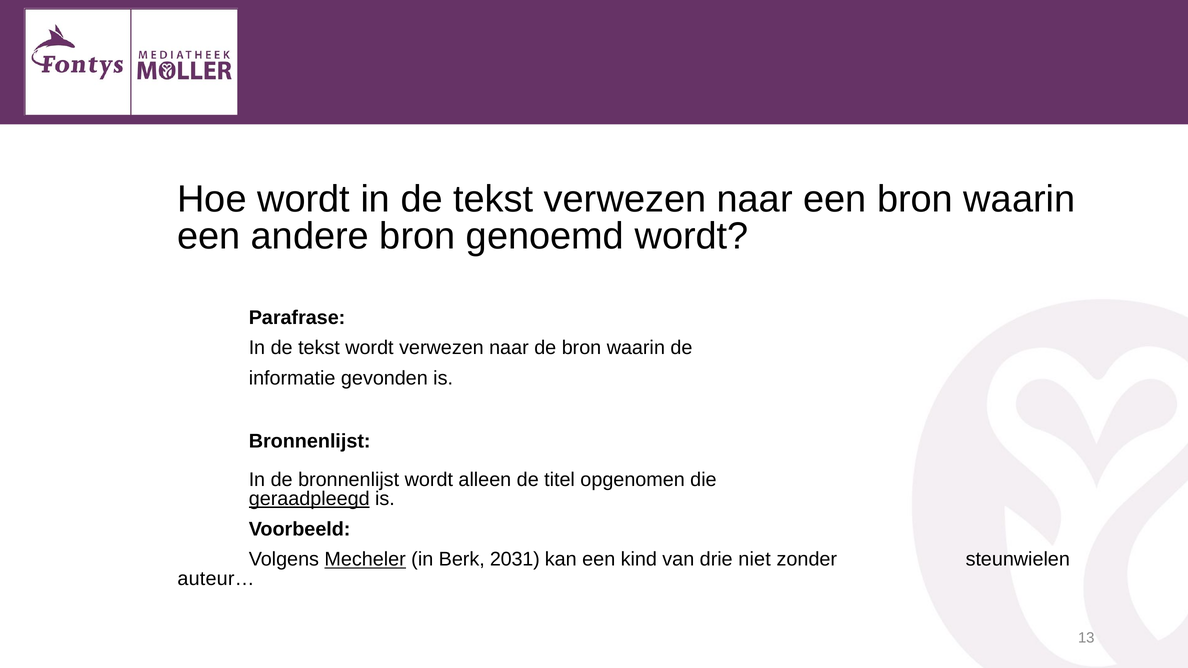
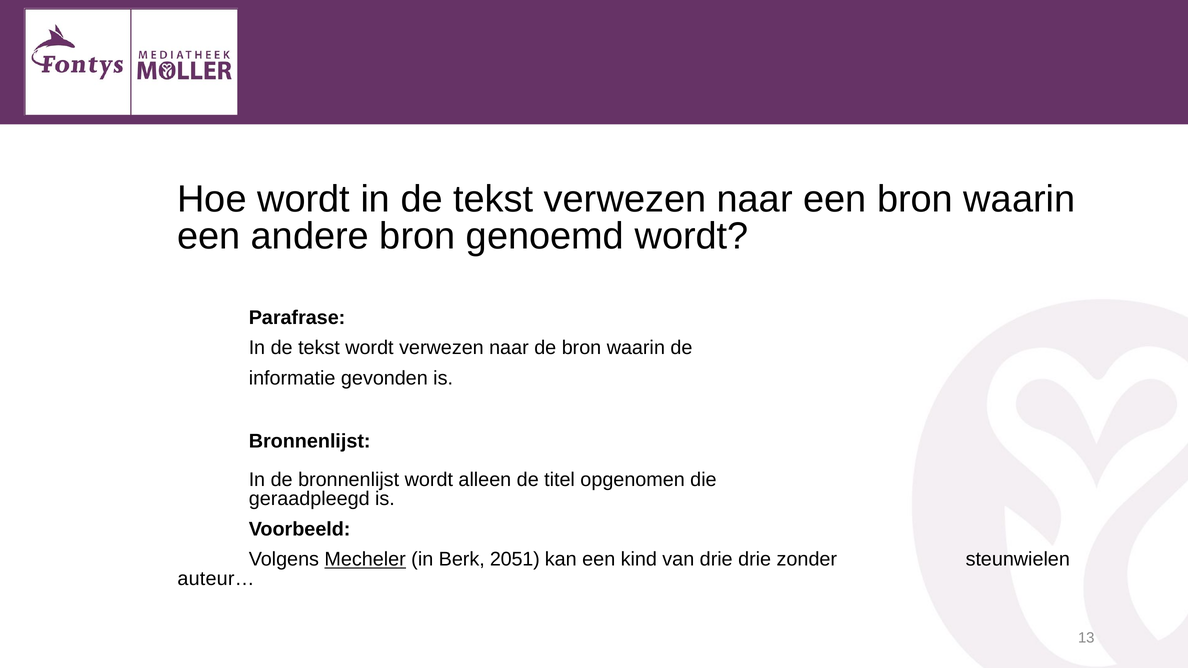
geraadpleegd underline: present -> none (309, 499)
2031: 2031 -> 2051 (515, 560)
drie niet: niet -> drie (755, 560)
